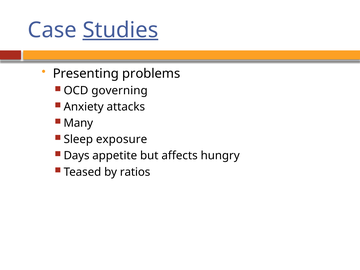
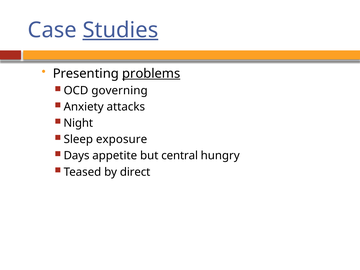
problems underline: none -> present (151, 73)
Many: Many -> Night (78, 123)
affects: affects -> central (180, 156)
ratios: ratios -> direct (135, 172)
